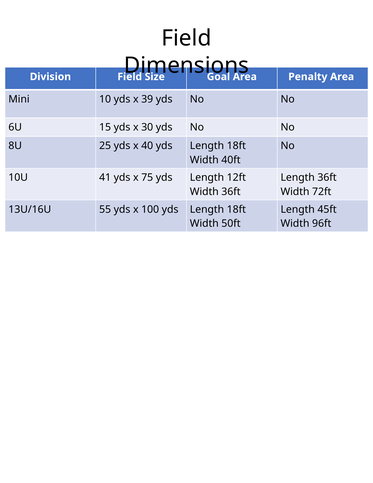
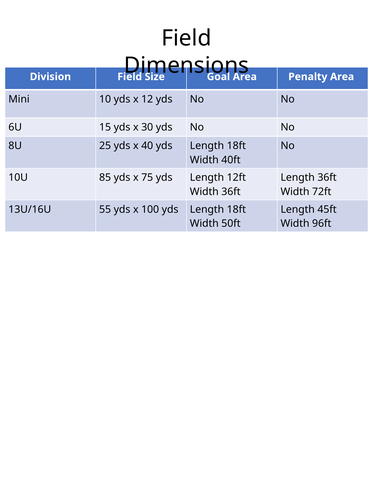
39: 39 -> 12 (147, 99)
41: 41 -> 85 (105, 177)
